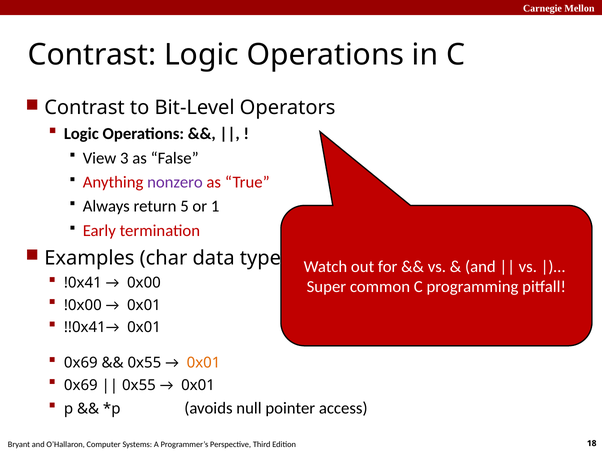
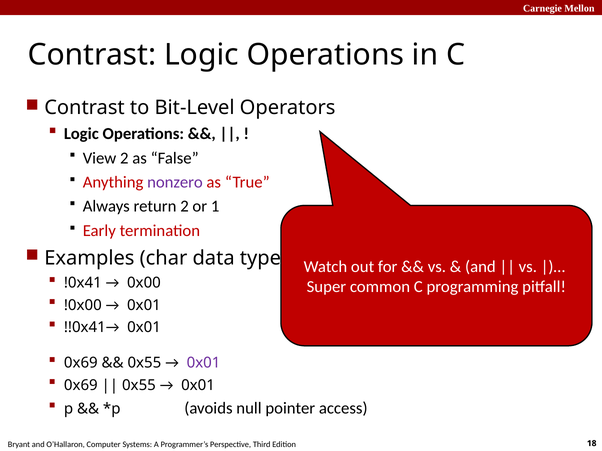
View 3: 3 -> 2 (124, 158)
return 5: 5 -> 2 (185, 207)
0x01 colour: orange -> purple (204, 363)
